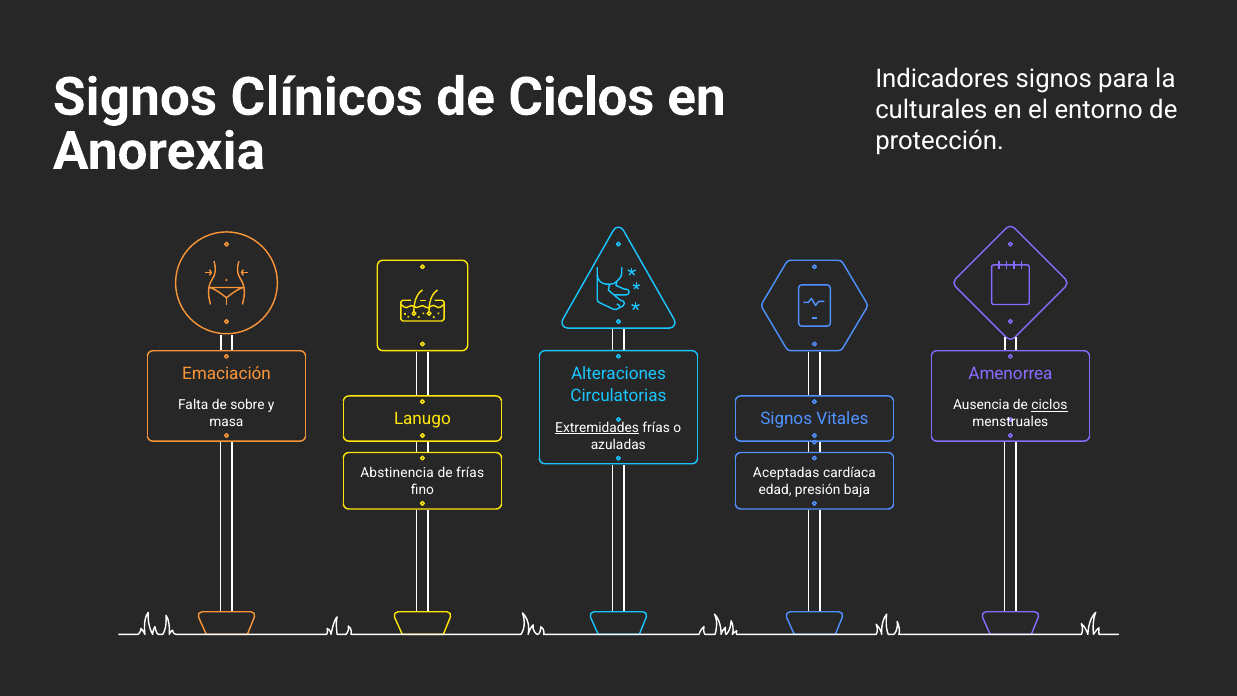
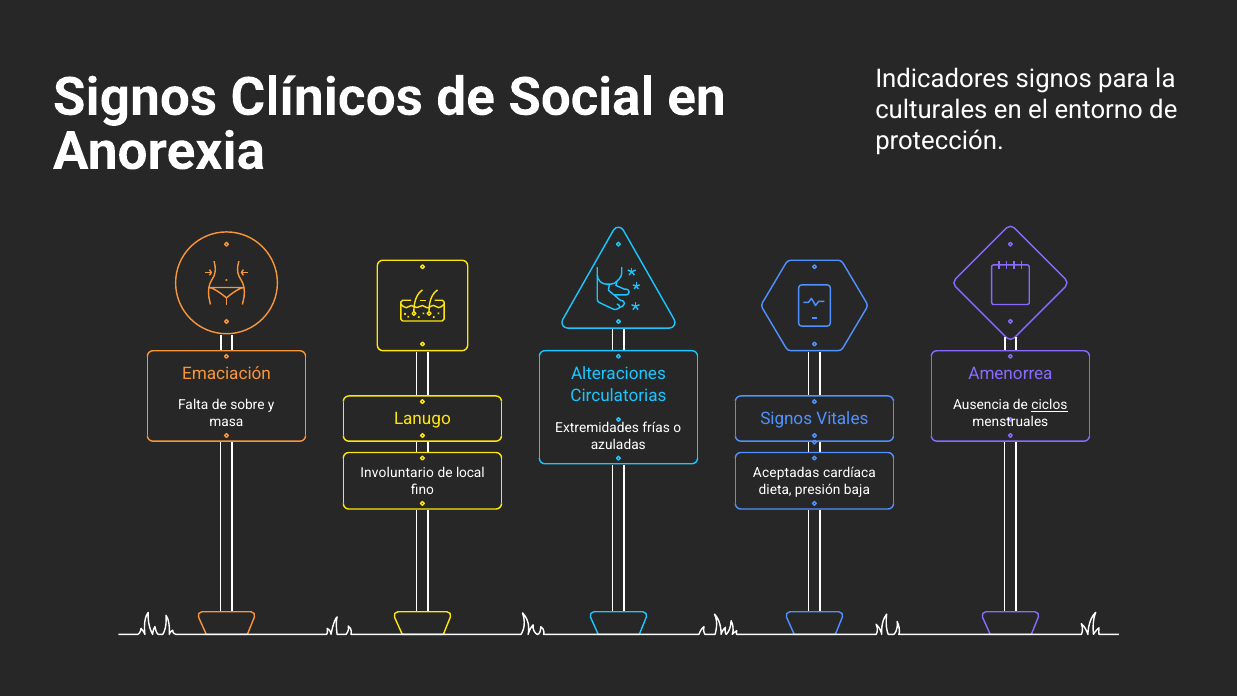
Clínicos de Ciclos: Ciclos -> Social (581, 97)
Extremidades underline: present -> none (597, 428)
Abstinencia: Abstinencia -> Involuntario (397, 473)
de frías: frías -> local (470, 473)
edad: edad -> dieta (775, 490)
